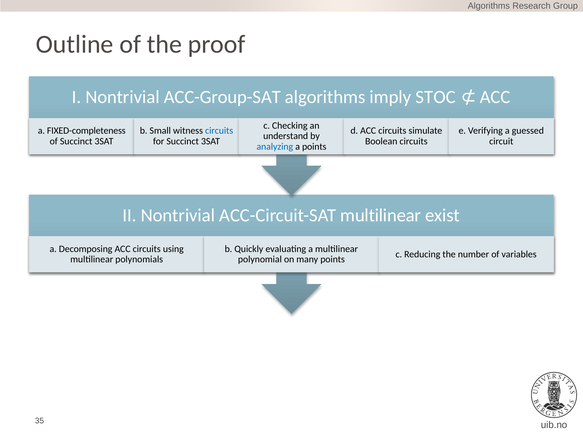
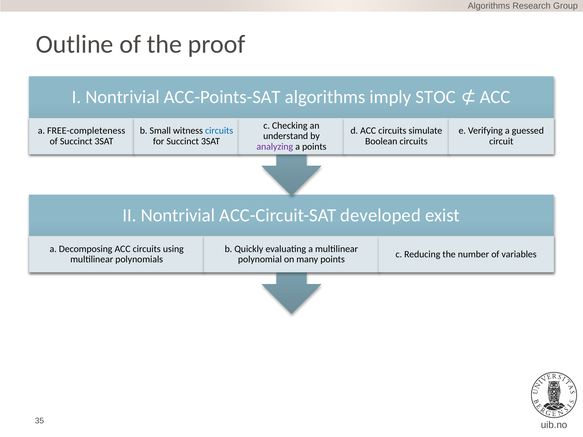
ACC-Group-SAT: ACC-Group-SAT -> ACC-Points-SAT (222, 97)
FIXED-completeness: FIXED-completeness -> FREE-completeness (86, 131)
analyzing colour: blue -> purple (275, 147)
ACC-Circuit-SAT multilinear: multilinear -> developed (381, 215)
